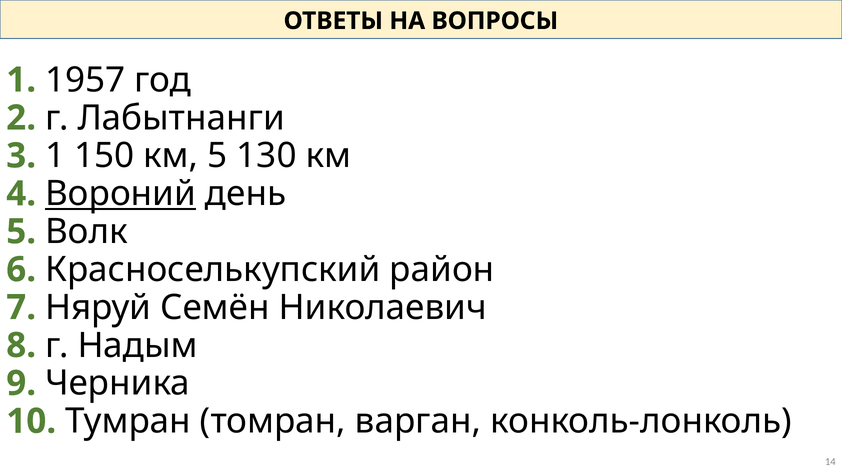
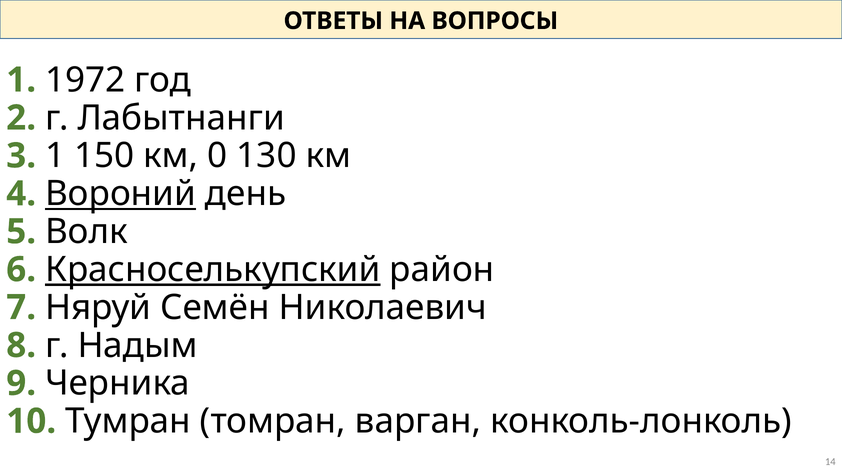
1957: 1957 -> 1972 (85, 80)
км 5: 5 -> 0 (217, 156)
Красноселькупский underline: none -> present (213, 269)
